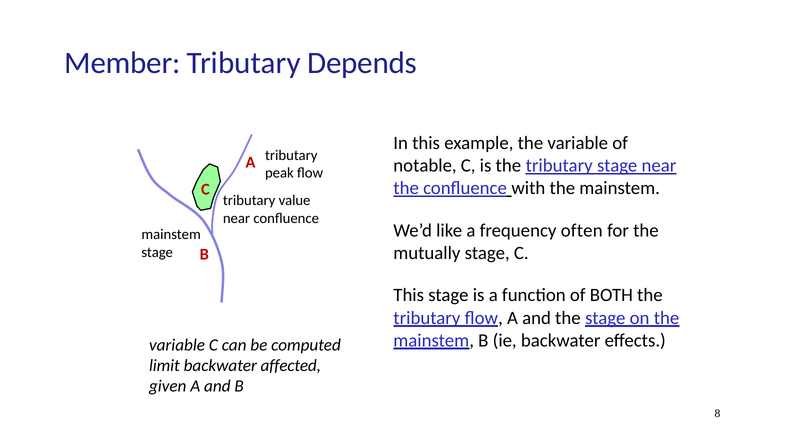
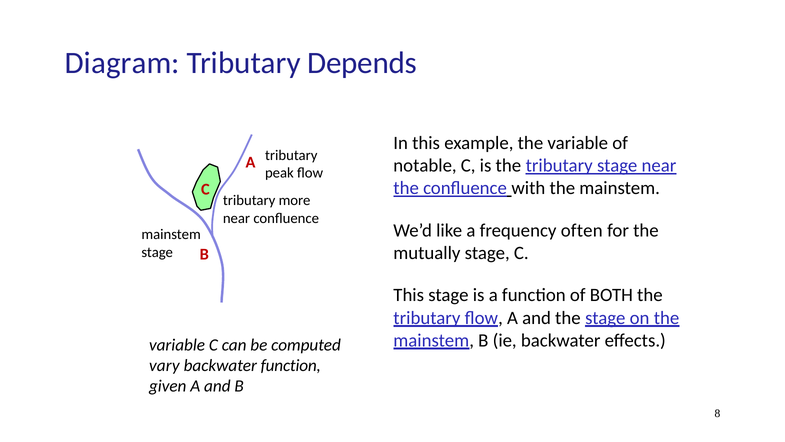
Member: Member -> Diagram (122, 63)
value: value -> more (295, 200)
limit: limit -> vary (164, 365)
backwater affected: affected -> function (291, 365)
